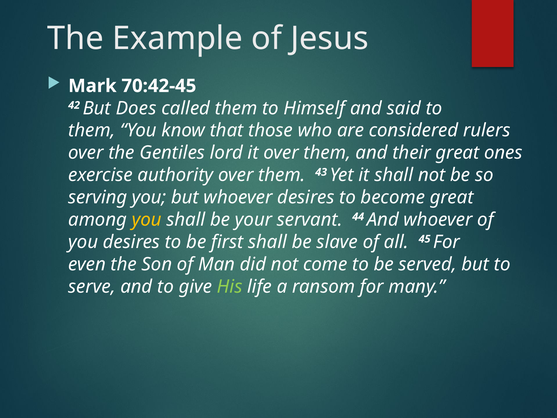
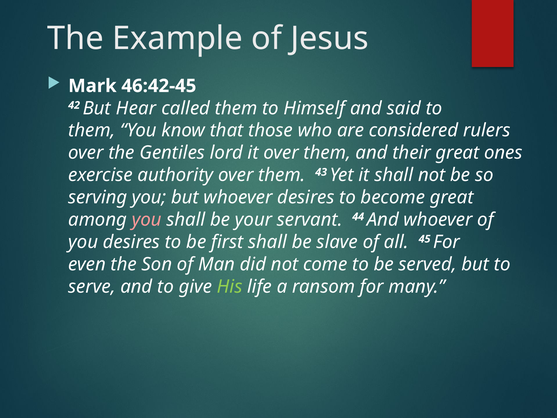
70:42-45: 70:42-45 -> 46:42-45 (159, 86)
Does: Does -> Hear (136, 108)
you colour: yellow -> pink (147, 220)
